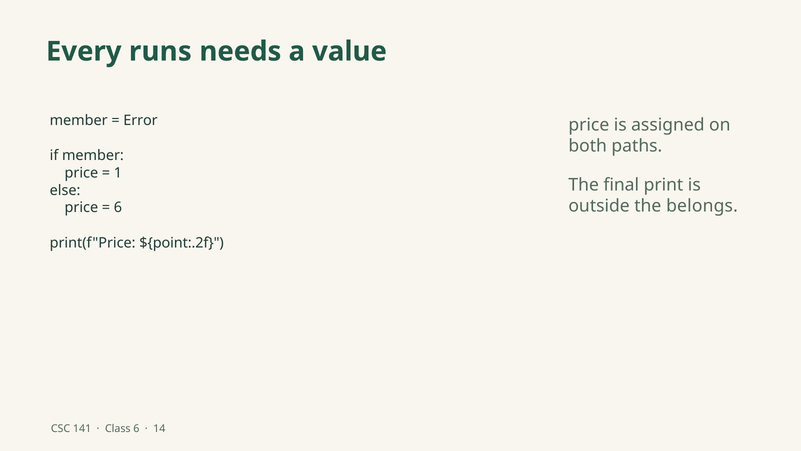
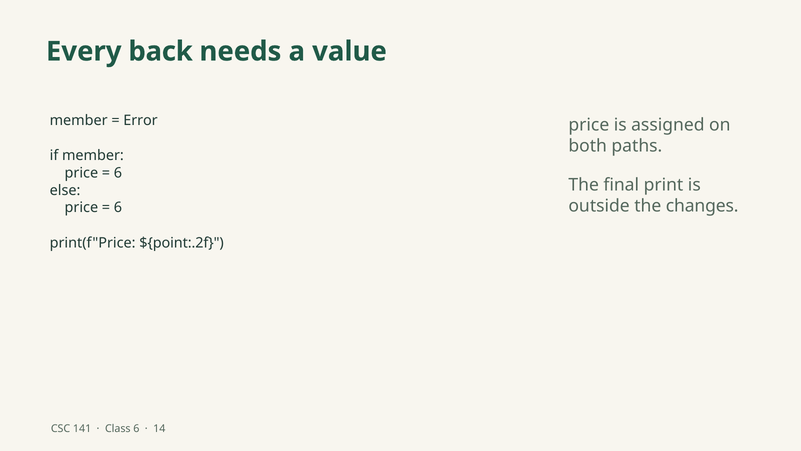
runs: runs -> back (161, 51)
1: 1 -> 6 (118, 173)
belongs: belongs -> changes (702, 206)
